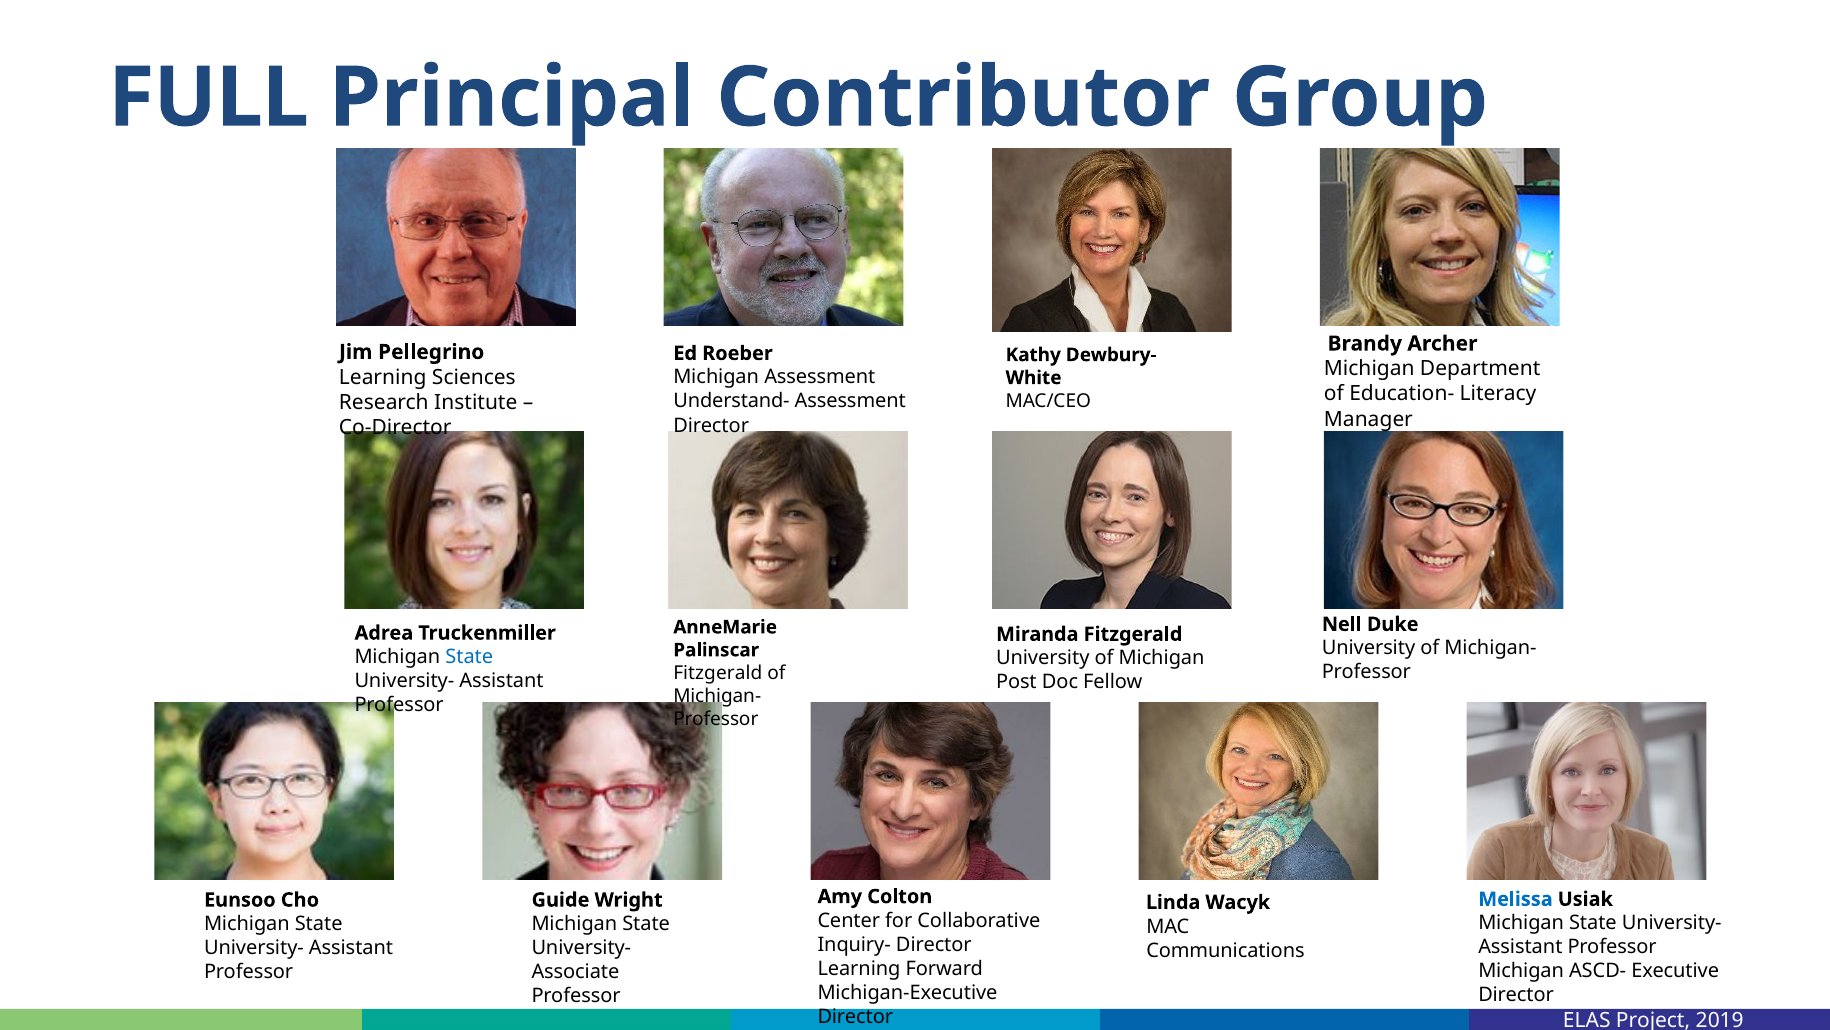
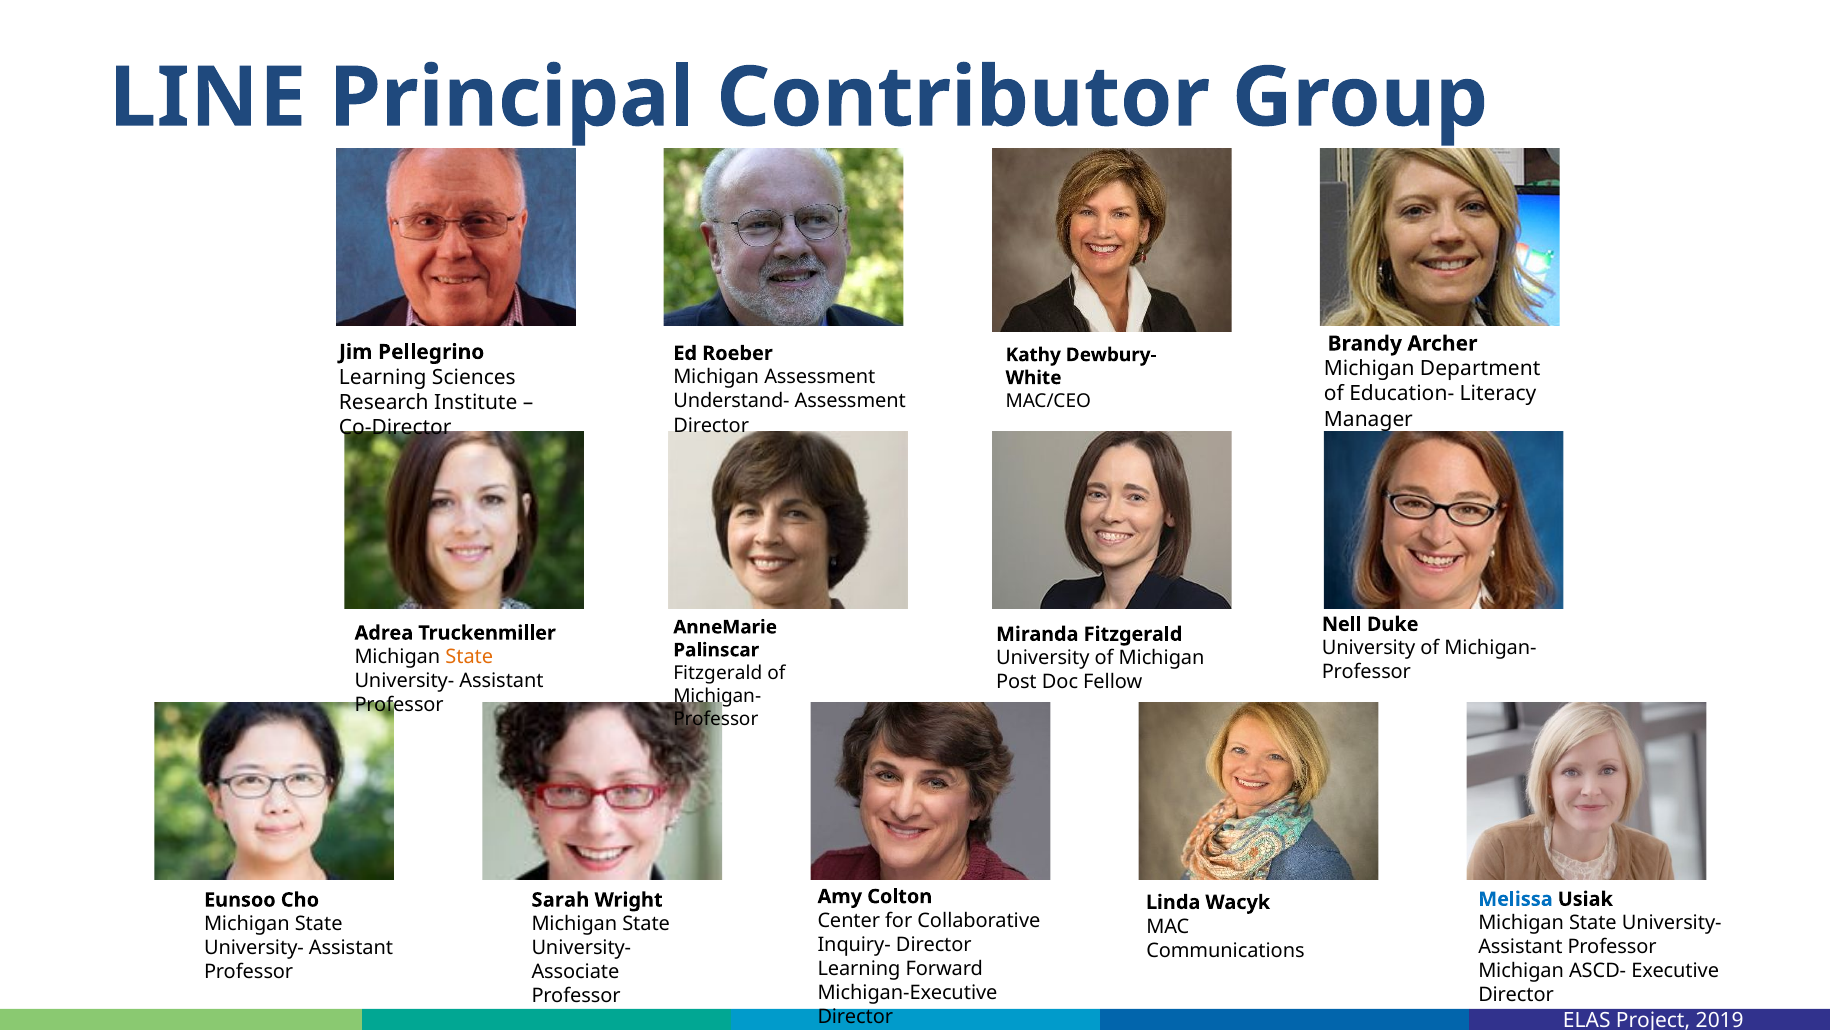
FULL: FULL -> LINE (208, 98)
State colour: blue -> orange (469, 657)
Guide: Guide -> Sarah (560, 899)
